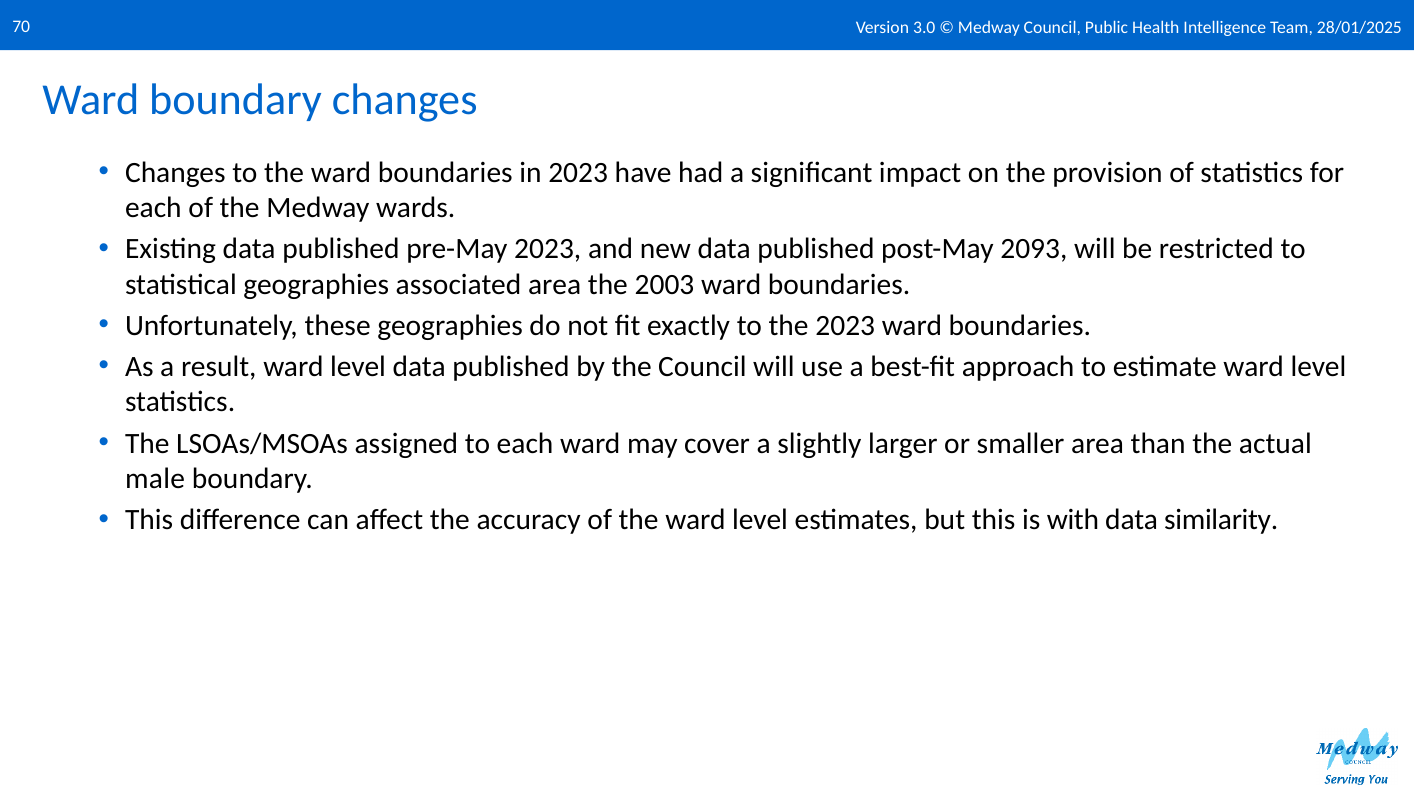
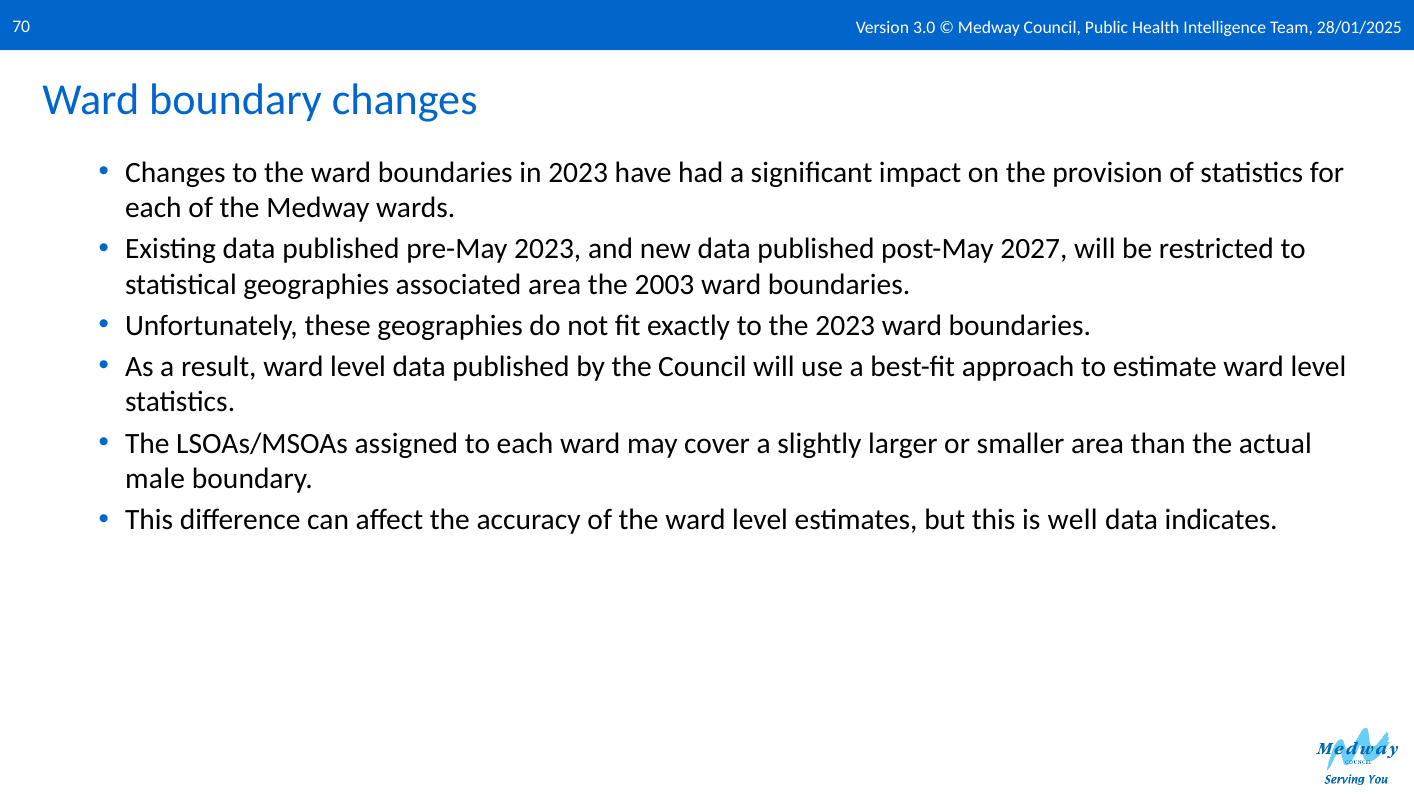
2093: 2093 -> 2027 (1034, 249)
with: with -> well (1073, 520)
similarity: similarity -> indicates (1221, 520)
